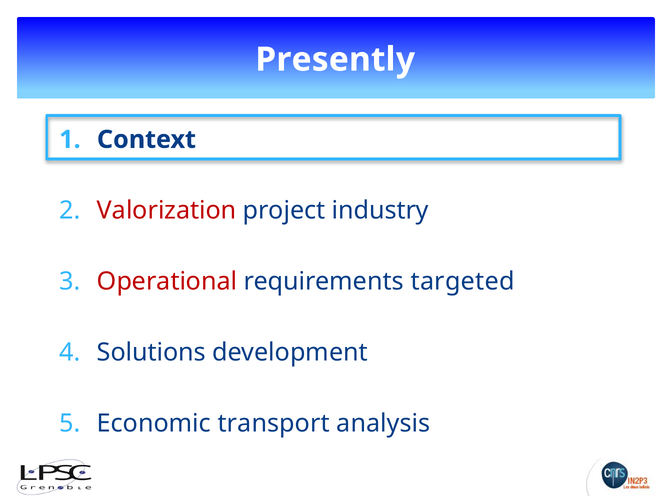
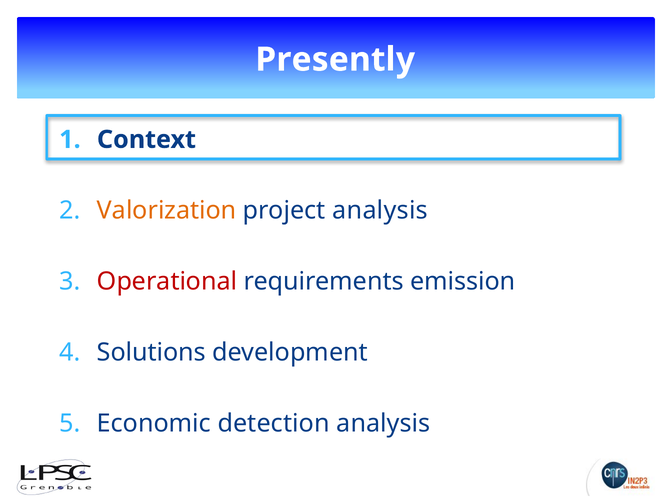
Valorization colour: red -> orange (167, 210)
project industry: industry -> analysis (380, 210)
targeted: targeted -> emission (463, 281)
transport: transport -> detection (274, 423)
